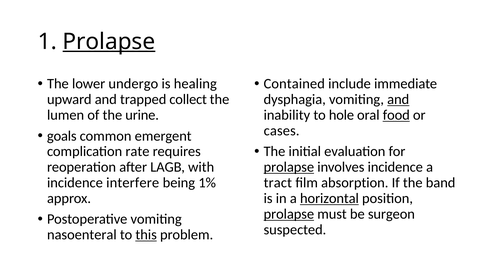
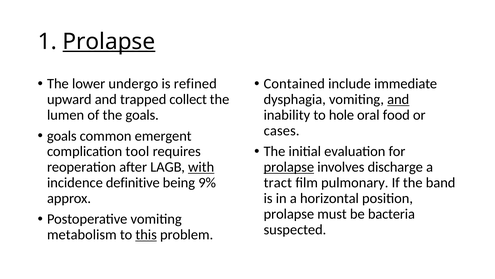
healing: healing -> refined (195, 84)
the urine: urine -> goals (142, 115)
food underline: present -> none (396, 115)
rate: rate -> tool (137, 151)
with underline: none -> present (201, 167)
involves incidence: incidence -> discharge (395, 167)
interfere: interfere -> definitive (133, 182)
1%: 1% -> 9% (207, 182)
absorption: absorption -> pulmonary (355, 182)
horizontal underline: present -> none (329, 198)
prolapse underline: present -> none (289, 214)
surgeon: surgeon -> bacteria (391, 214)
nasoenteral: nasoenteral -> metabolism (82, 234)
